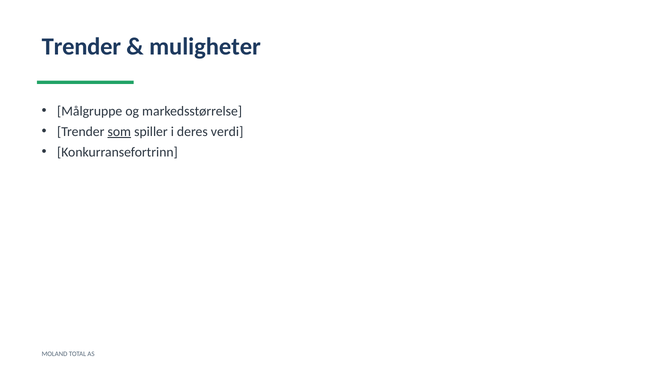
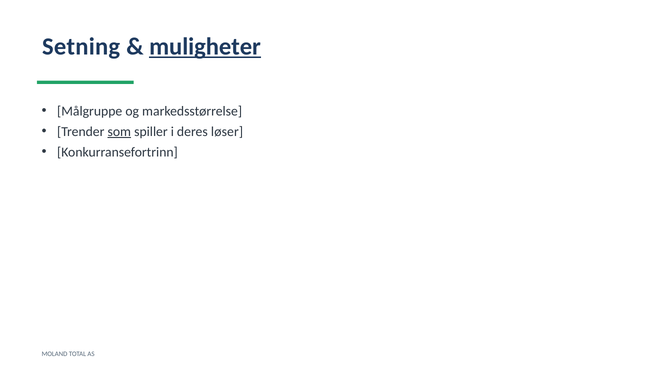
Trender: Trender -> Setning (81, 47)
muligheter underline: none -> present (205, 47)
verdi: verdi -> løser (227, 132)
